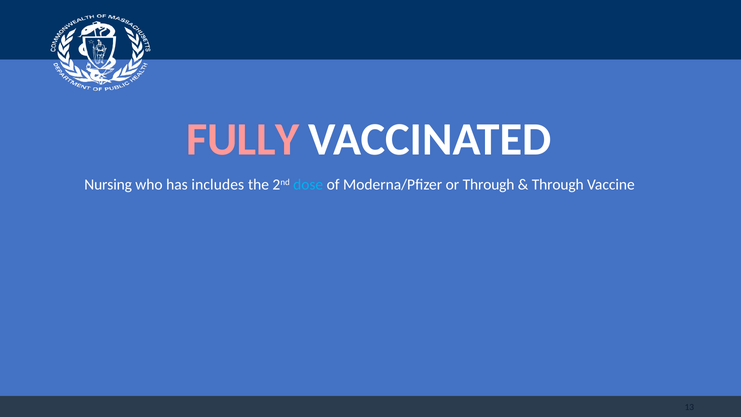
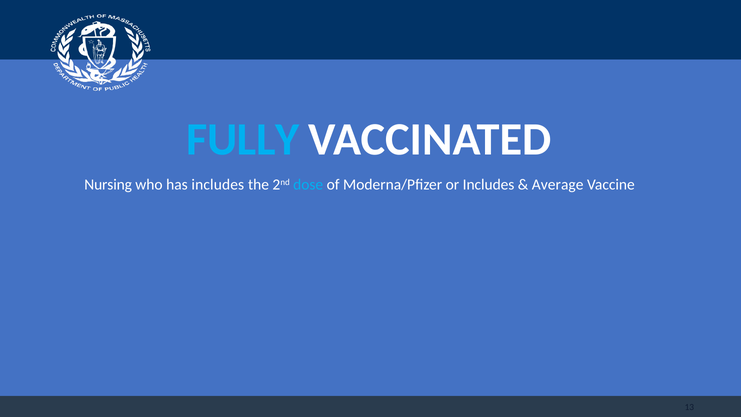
FULLY colour: pink -> light blue (243, 140)
or Through: Through -> Includes (489, 185)
Through: Through -> Average (558, 185)
